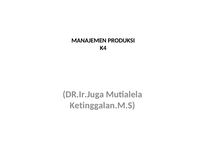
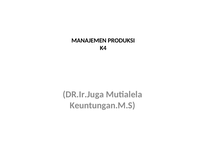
Ketinggalan.M.S: Ketinggalan.M.S -> Keuntungan.M.S (102, 105)
